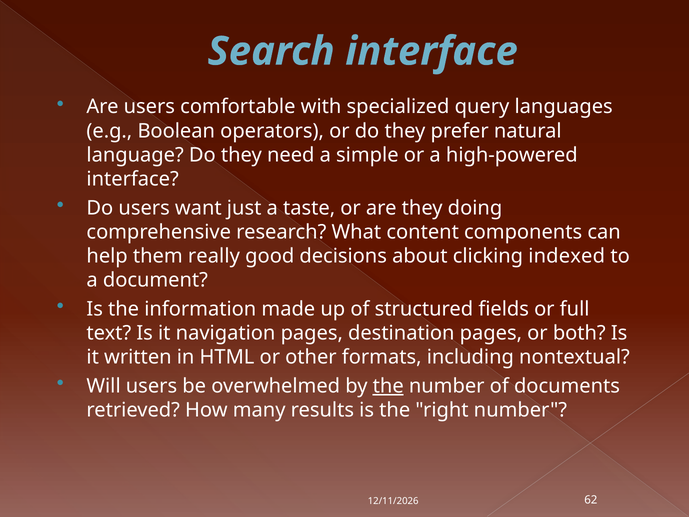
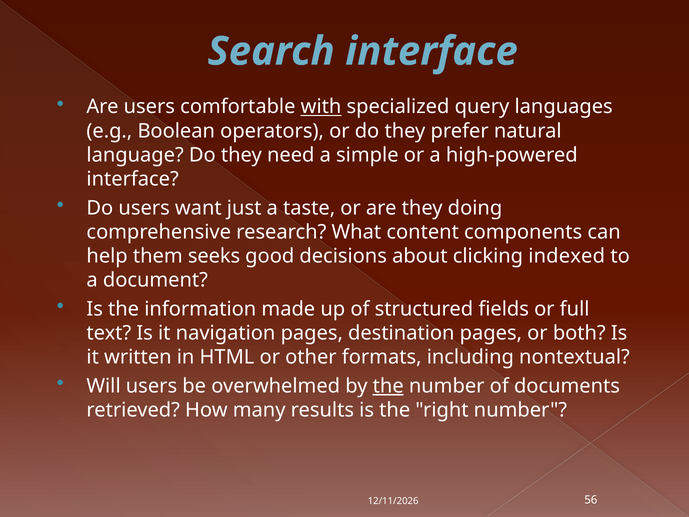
with underline: none -> present (321, 107)
really: really -> seeks (214, 256)
62: 62 -> 56 (591, 500)
